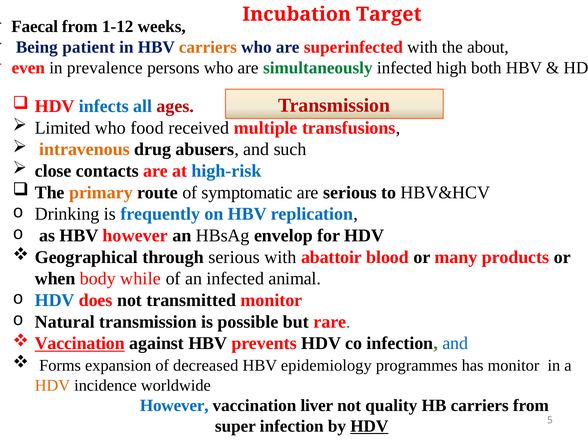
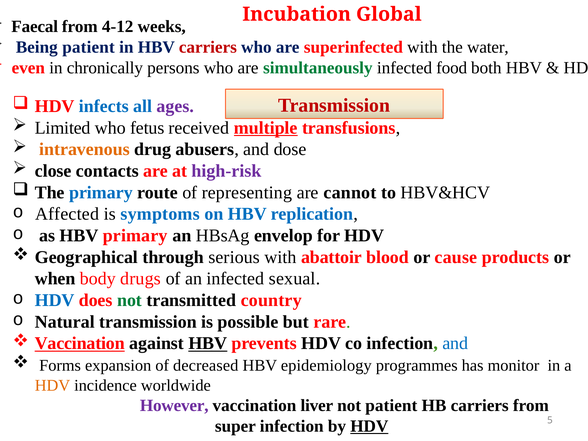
Target: Target -> Global (389, 14)
1-12: 1-12 -> 4-12 (118, 27)
carriers colour: orange -> red (208, 47)
about: about -> water (488, 47)
prevalence: prevalence -> chronically (105, 68)
high: high -> food (452, 68)
ages colour: red -> purple (175, 106)
food: food -> fetus (147, 128)
multiple underline: none -> present (266, 128)
such: such -> dose (290, 149)
high-risk colour: blue -> purple (226, 171)
primary colour: orange -> blue (101, 192)
symptomatic: symptomatic -> representing (247, 192)
are serious: serious -> cannot (350, 192)
Drinking: Drinking -> Affected (67, 214)
frequently: frequently -> symptoms (160, 214)
HBV however: however -> primary (135, 236)
many: many -> cause (456, 257)
while: while -> drugs (141, 279)
animal: animal -> sexual (295, 279)
not colour: black -> green (130, 300)
transmitted monitor: monitor -> country (271, 300)
HBV underline: none -> present (208, 343)
However colour: blue -> purple (174, 406)
not quality: quality -> patient (391, 406)
